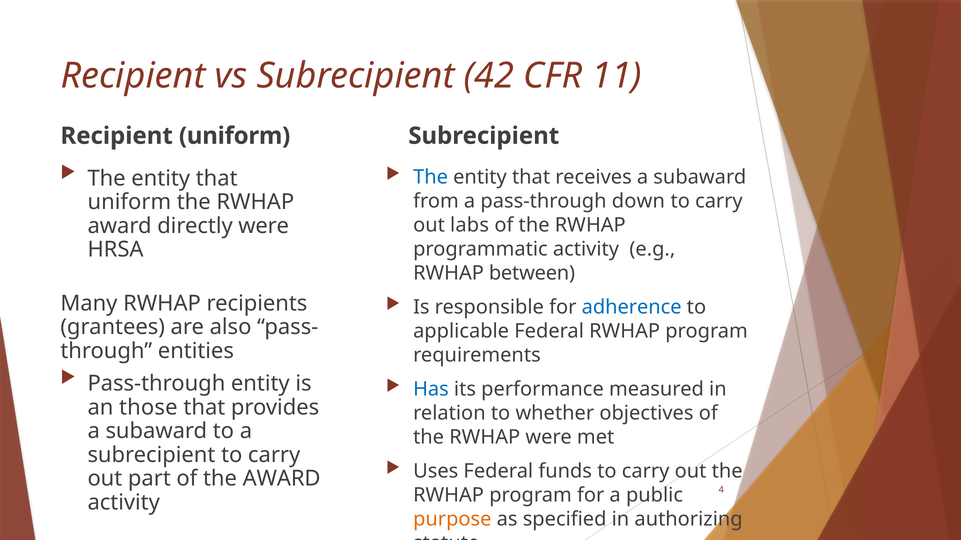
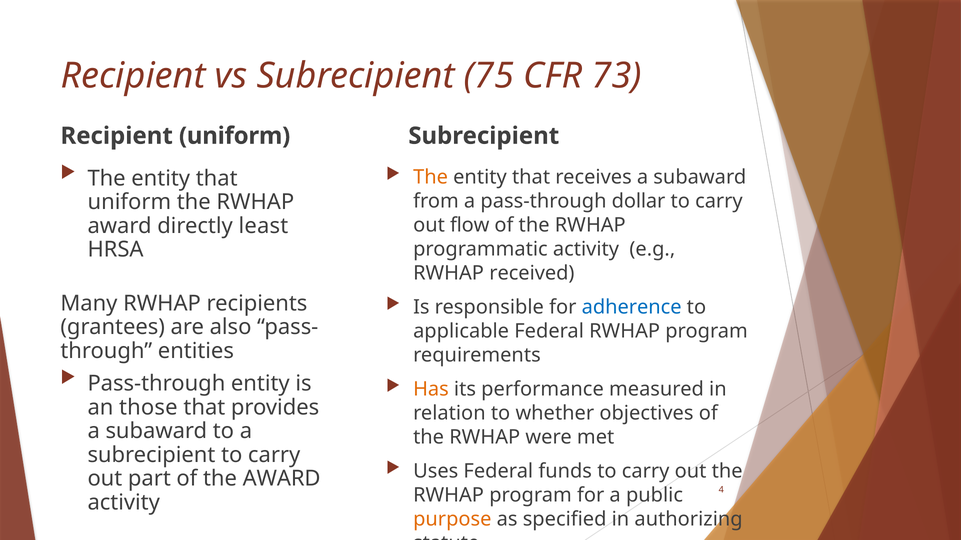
42: 42 -> 75 (489, 76)
11: 11 -> 73 (617, 76)
The colour: blue -> orange (431, 177)
down: down -> dollar (639, 201)
labs: labs -> flow (470, 225)
directly were: were -> least (263, 226)
between: between -> received (532, 273)
Has colour: blue -> orange (431, 389)
